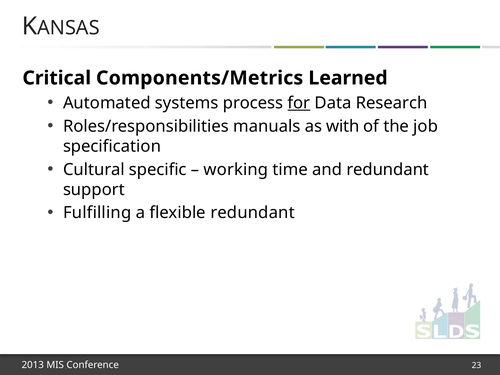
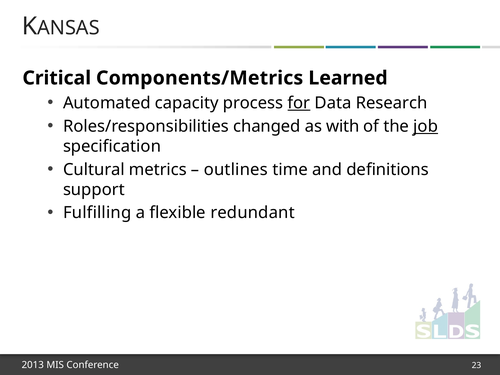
systems: systems -> capacity (187, 103)
manuals: manuals -> changed (267, 126)
job underline: none -> present (426, 126)
specific: specific -> metrics (158, 169)
working: working -> outlines (236, 169)
and redundant: redundant -> definitions (388, 169)
